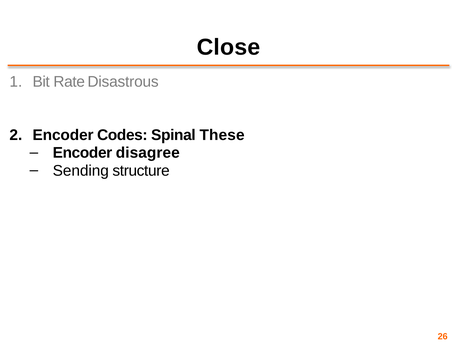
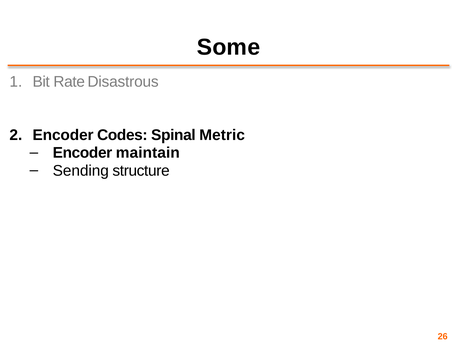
Close: Close -> Some (228, 47)
These: These -> Metric (222, 135)
disagree: disagree -> maintain (148, 153)
